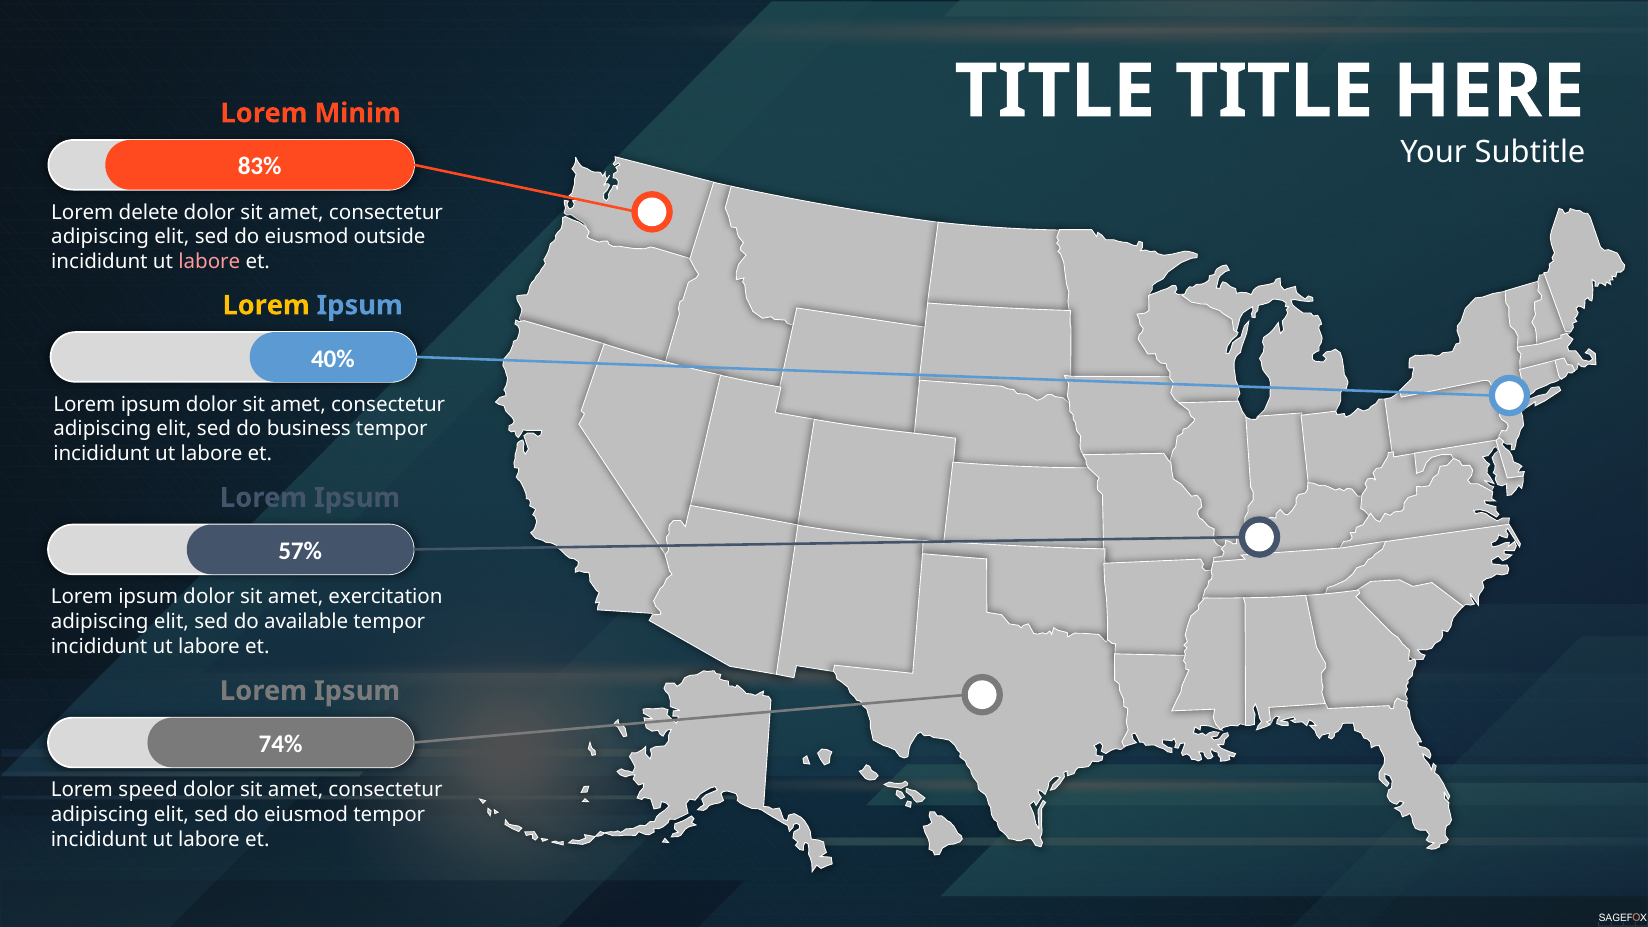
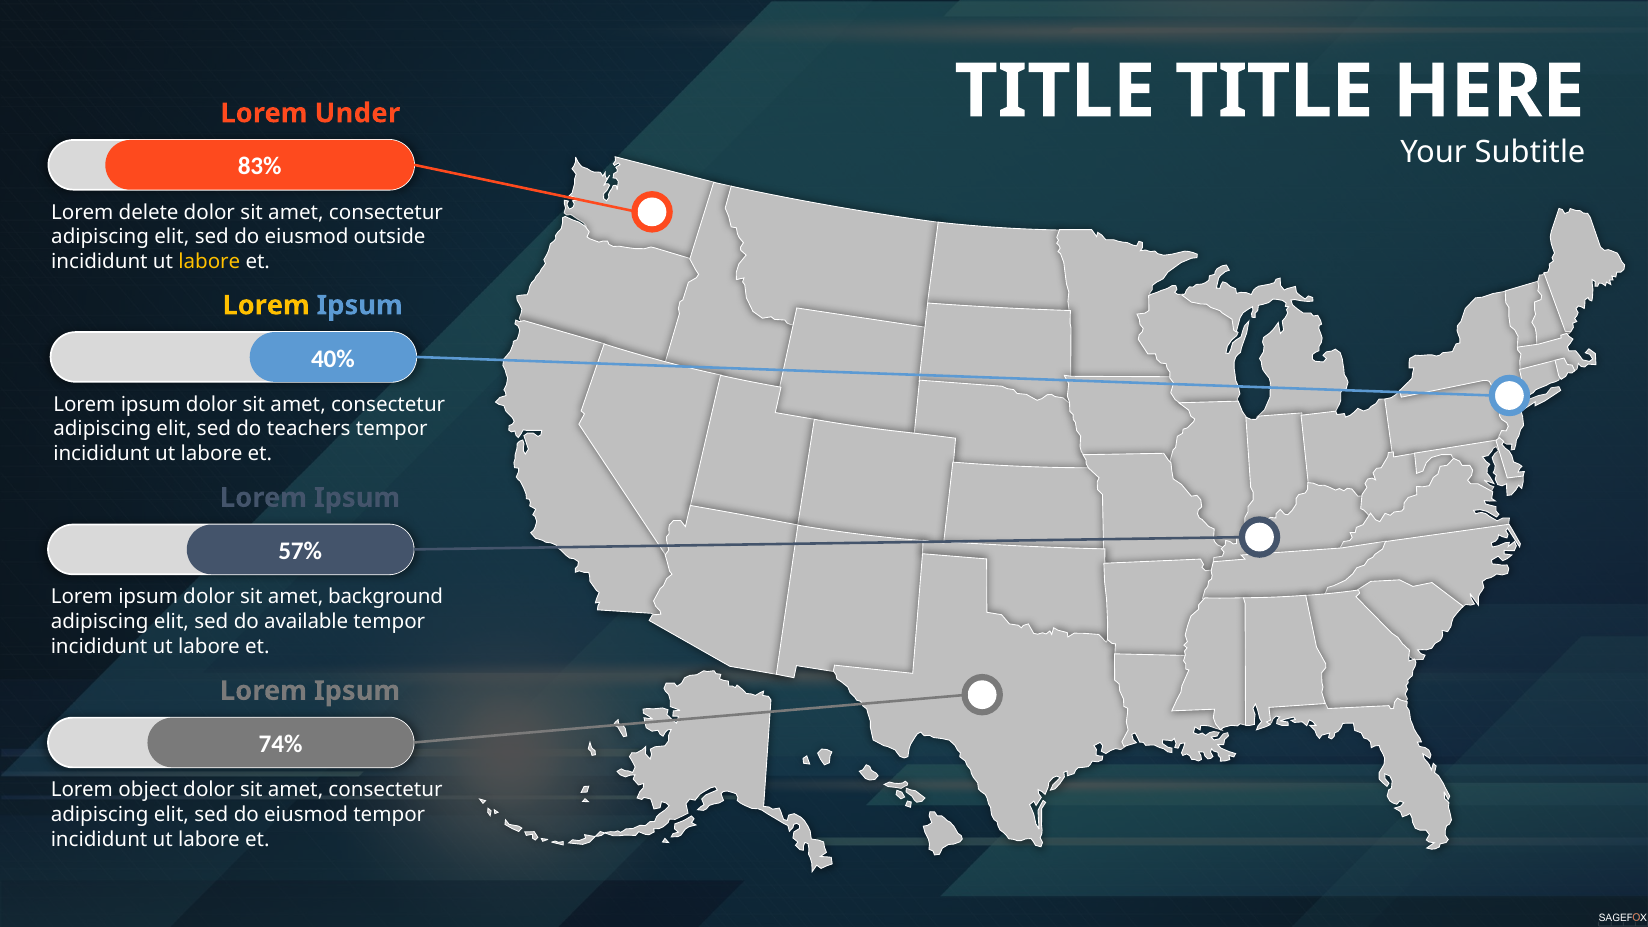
Minim: Minim -> Under (357, 113)
labore colour: pink -> yellow (209, 262)
business: business -> teachers (309, 429)
exercitation: exercitation -> background (386, 597)
speed: speed -> object (148, 790)
